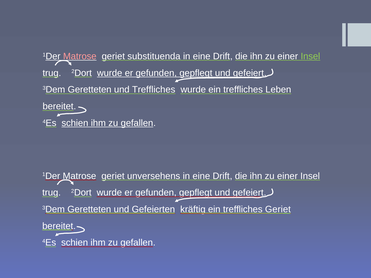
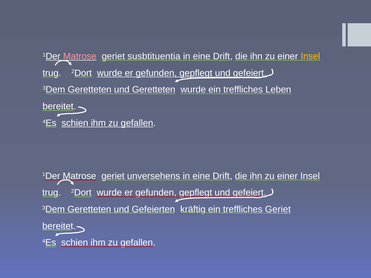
substituenda: substituenda -> susbtituentia (154, 56)
Insel colour: light green -> yellow (310, 56)
und Treffliches: Treffliches -> Geretteten (154, 90)
